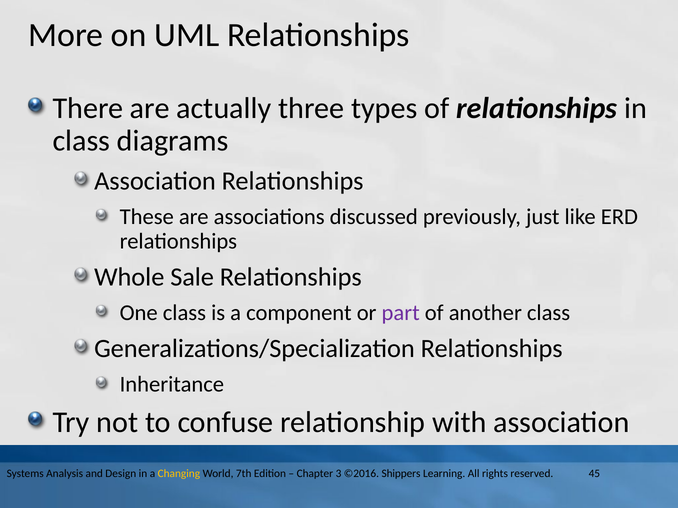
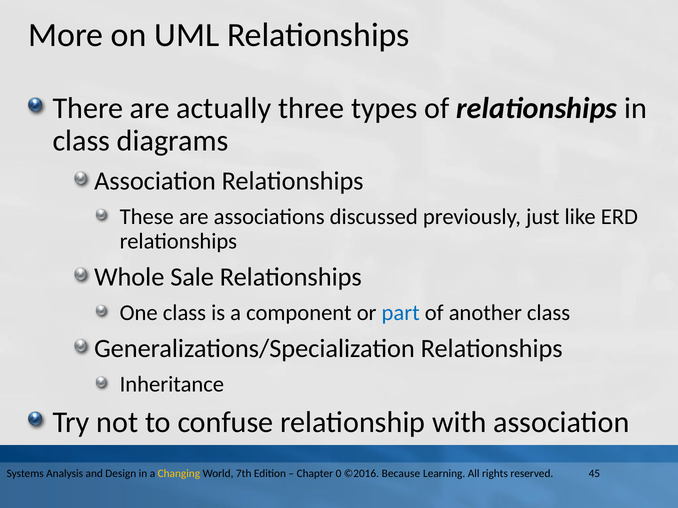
part colour: purple -> blue (401, 313)
3: 3 -> 0 (338, 474)
Shippers: Shippers -> Because (401, 474)
